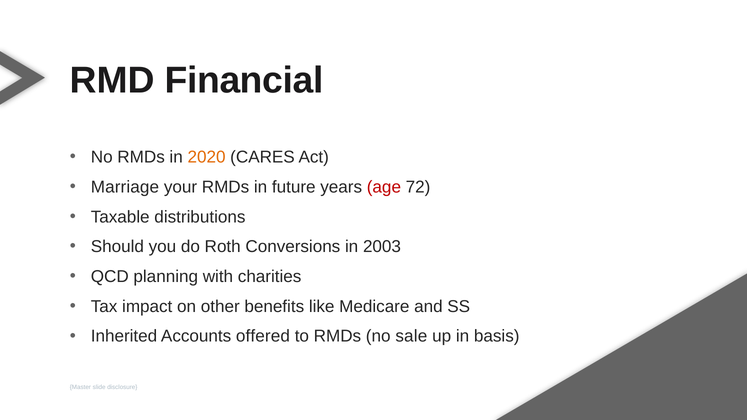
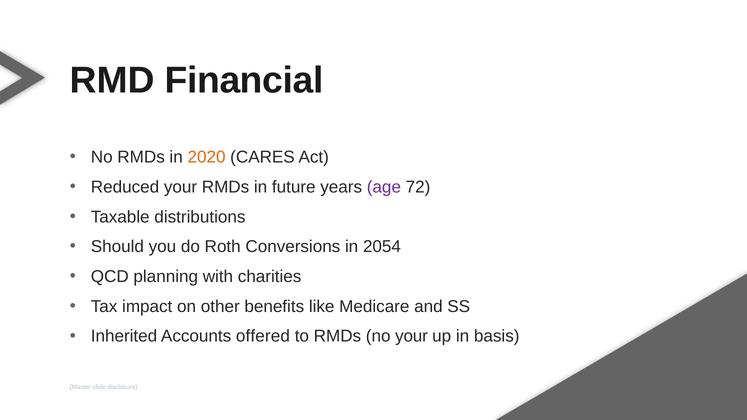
Marriage: Marriage -> Reduced (125, 187)
age colour: red -> purple (384, 187)
2003: 2003 -> 2054 (382, 247)
no sale: sale -> your (412, 336)
